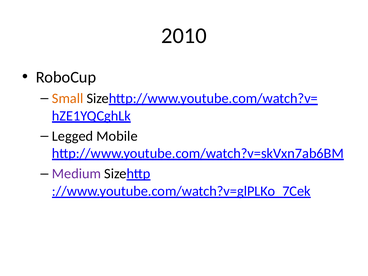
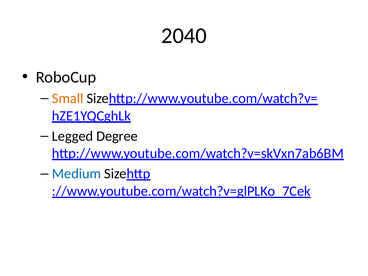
2010: 2010 -> 2040 (184, 36)
Mobile: Mobile -> Degree (117, 136)
Medium colour: purple -> blue (76, 174)
